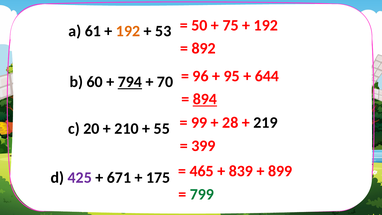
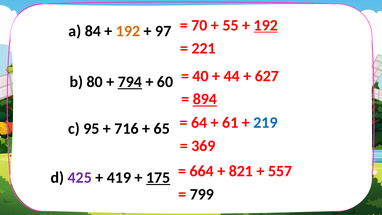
61: 61 -> 84 (93, 31)
53: 53 -> 97 (163, 31)
50: 50 -> 70 (199, 25)
75: 75 -> 55 (231, 25)
192 underline: none -> present (266, 25)
892: 892 -> 221 (204, 48)
60: 60 -> 80 (95, 82)
70: 70 -> 60 (165, 82)
96: 96 -> 40 (201, 76)
95: 95 -> 44 (232, 76)
644: 644 -> 627 (267, 76)
20: 20 -> 95 (91, 129)
210: 210 -> 716 (127, 129)
55: 55 -> 65 (162, 129)
99: 99 -> 64 (199, 123)
28: 28 -> 61 (230, 123)
219 colour: black -> blue (266, 123)
399: 399 -> 369 (203, 146)
671: 671 -> 419 (119, 178)
175 underline: none -> present (158, 178)
465: 465 -> 664 (202, 171)
839: 839 -> 821 (241, 171)
899: 899 -> 557 (280, 171)
799 colour: green -> black (202, 194)
